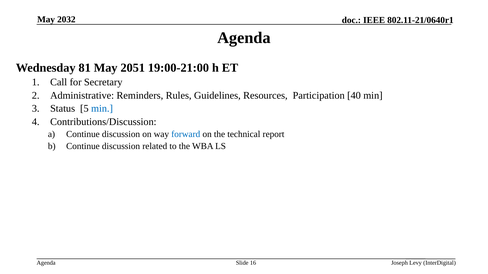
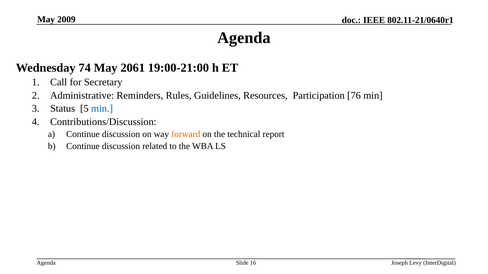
2032: 2032 -> 2009 (66, 19)
81: 81 -> 74 (85, 68)
2051: 2051 -> 2061 (133, 68)
40: 40 -> 76 (354, 96)
forward colour: blue -> orange (186, 135)
